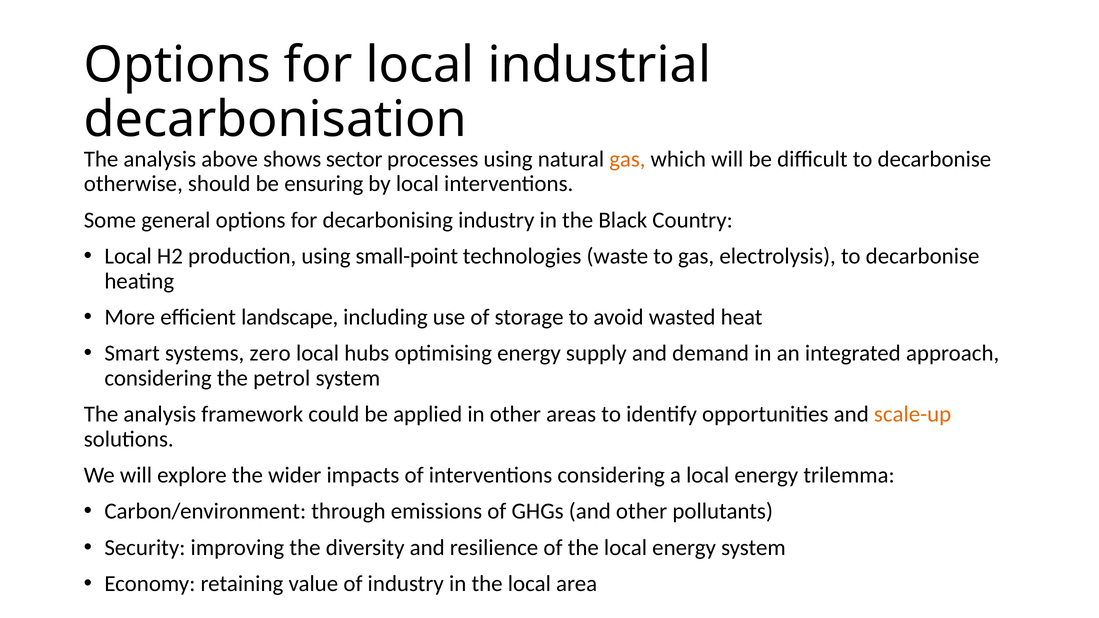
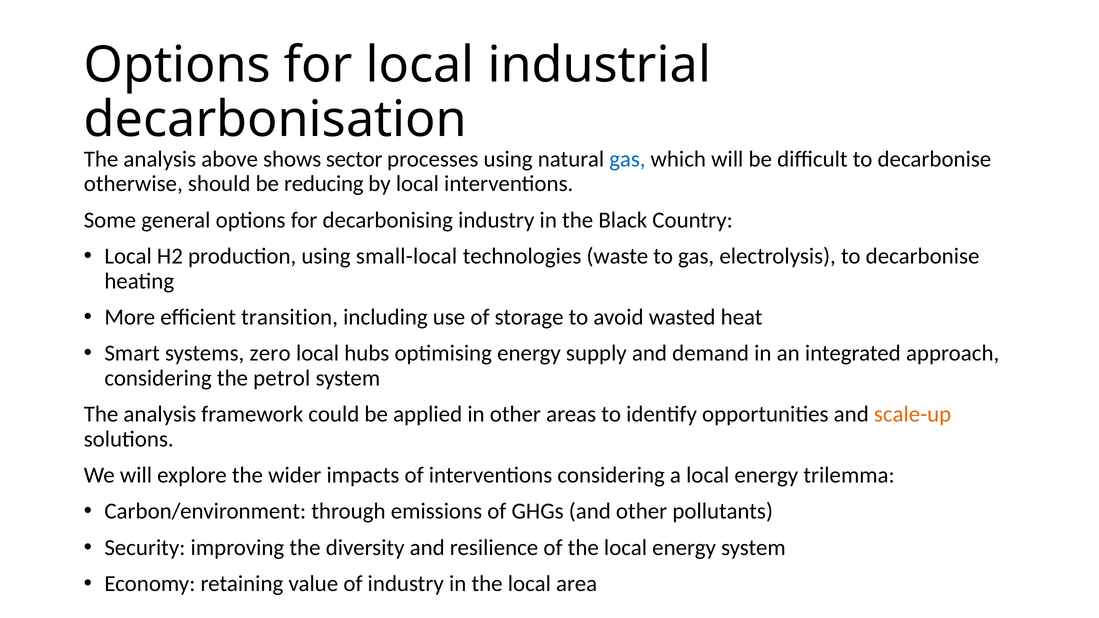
gas colour: orange -> blue (627, 159)
ensuring: ensuring -> reducing (324, 184)
small-point: small-point -> small-local (407, 256)
landscape: landscape -> transition (290, 317)
